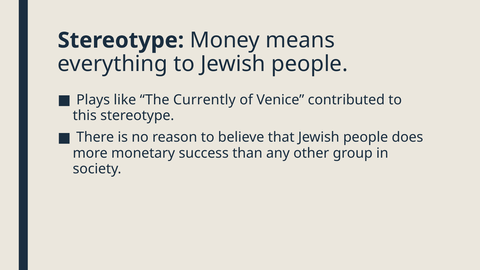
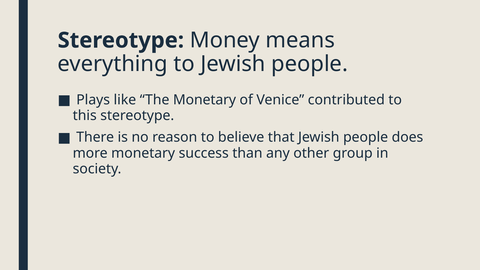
The Currently: Currently -> Monetary (205, 100)
